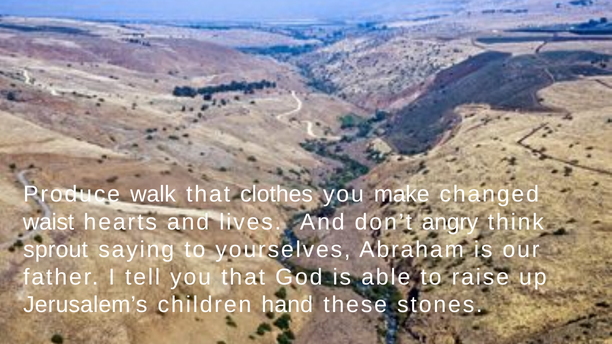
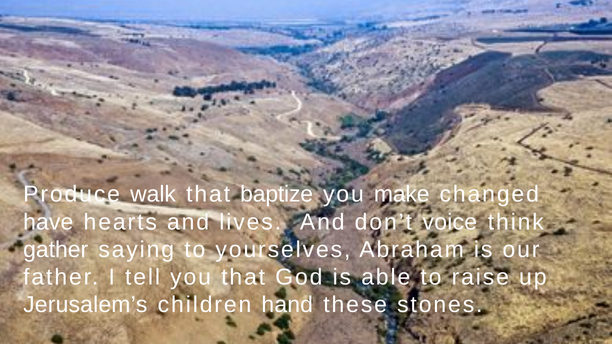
clothes: clothes -> baptize (277, 195)
waist: waist -> have (48, 222)
angry: angry -> voice (450, 222)
sprout: sprout -> gather (56, 250)
